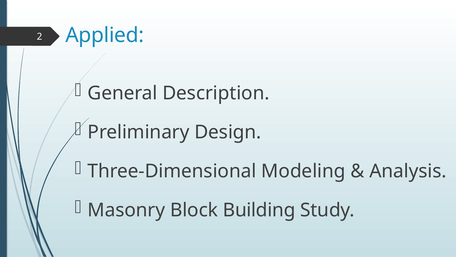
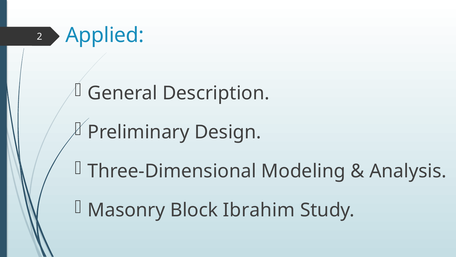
Building: Building -> Ibrahim (259, 210)
